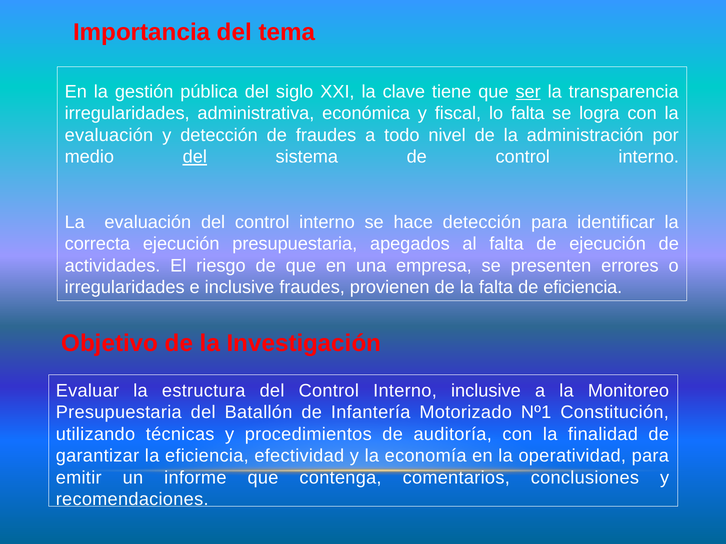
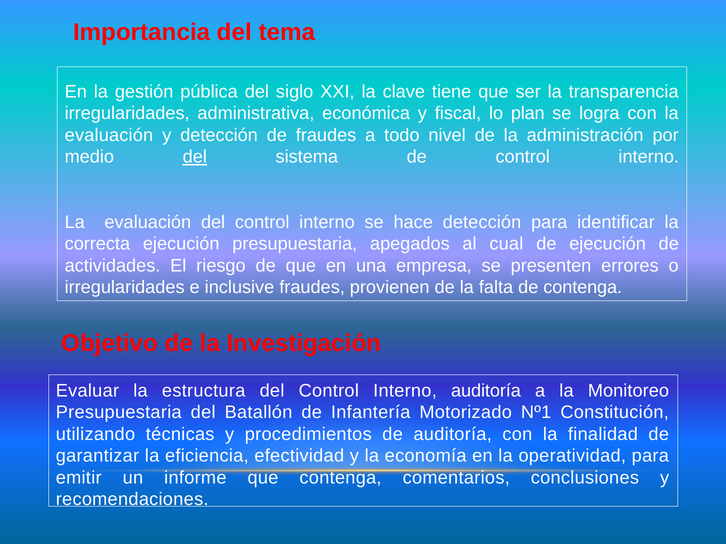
ser underline: present -> none (528, 92)
lo falta: falta -> plan (528, 114)
al falta: falta -> cual (506, 244)
de eficiencia: eficiencia -> contenga (583, 288)
Interno inclusive: inclusive -> auditoría (486, 391)
